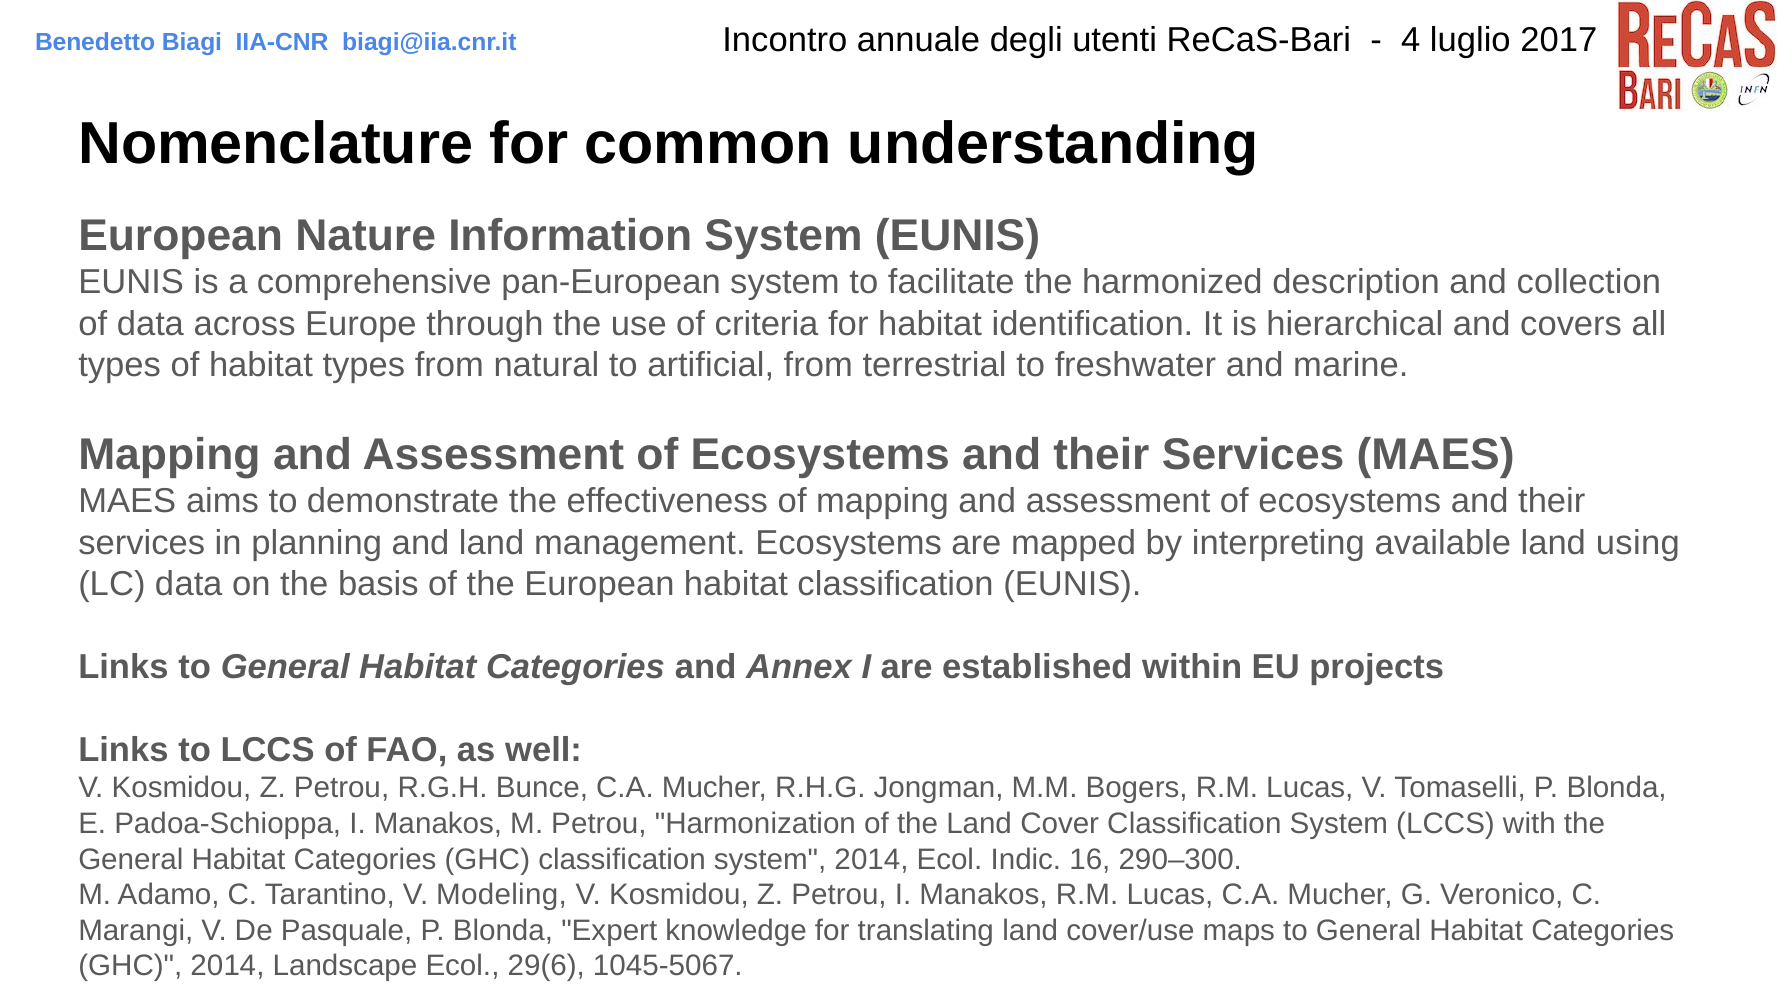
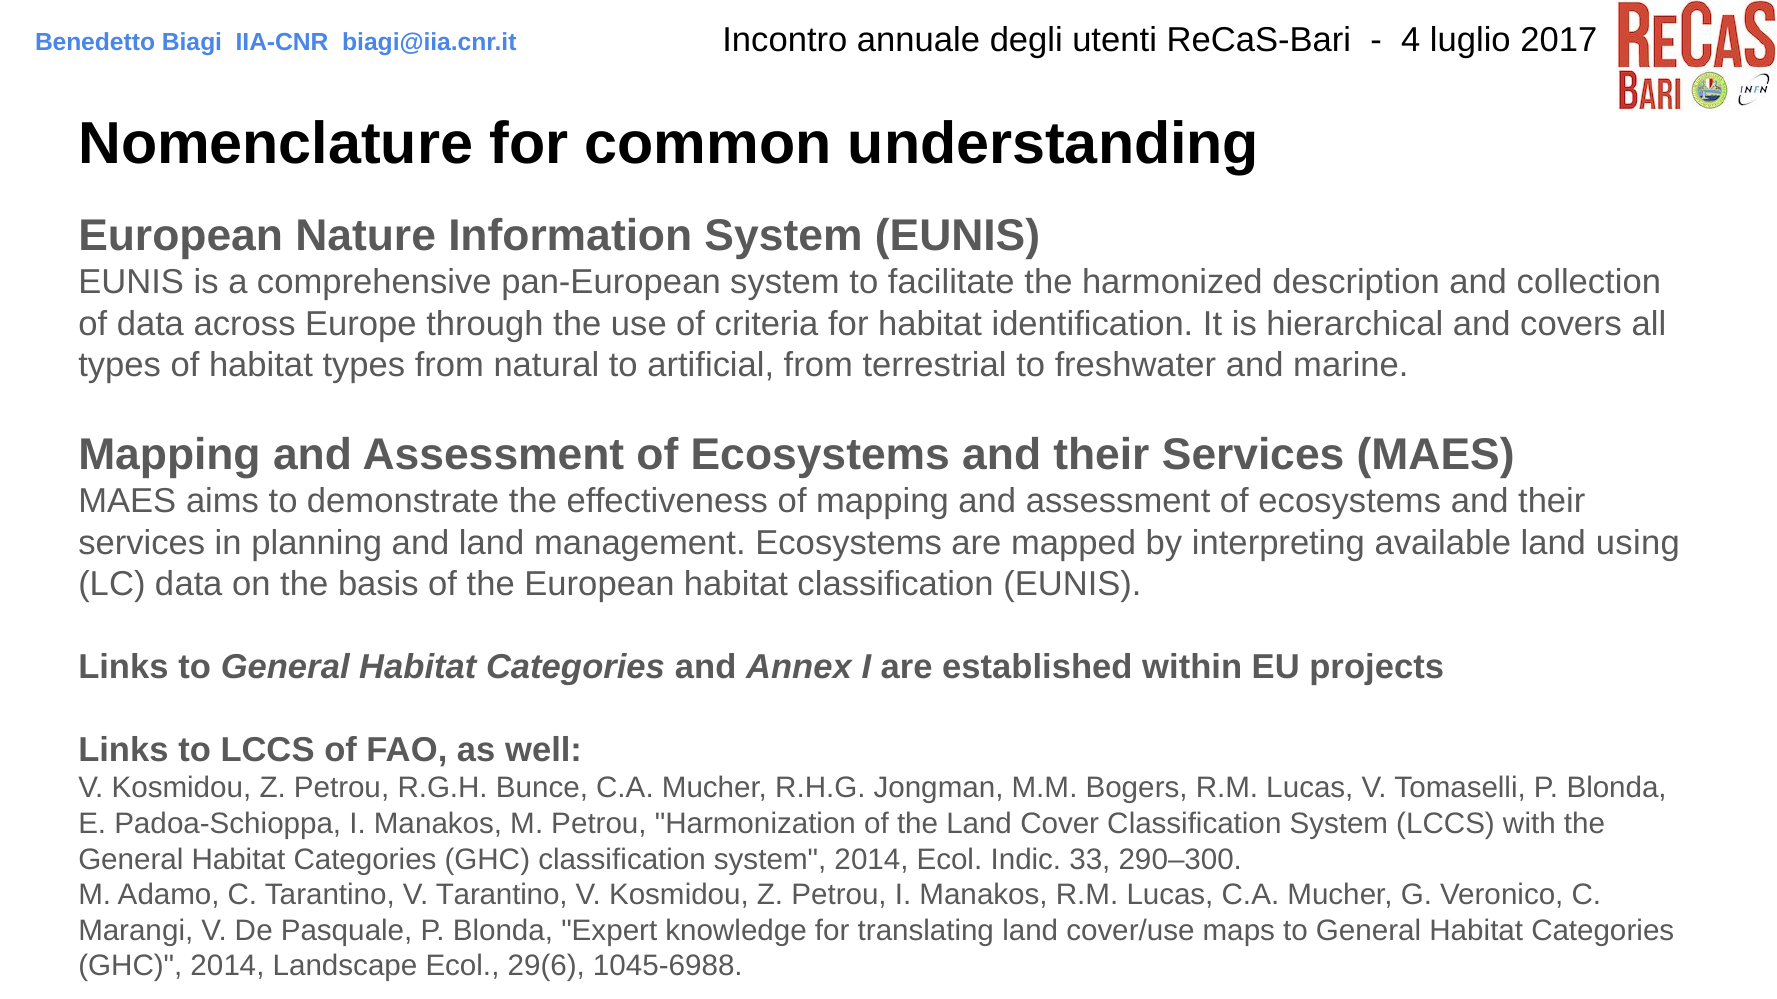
16: 16 -> 33 (1090, 860)
V Modeling: Modeling -> Tarantino (502, 895)
1045-5067: 1045-5067 -> 1045-6988 (668, 966)
